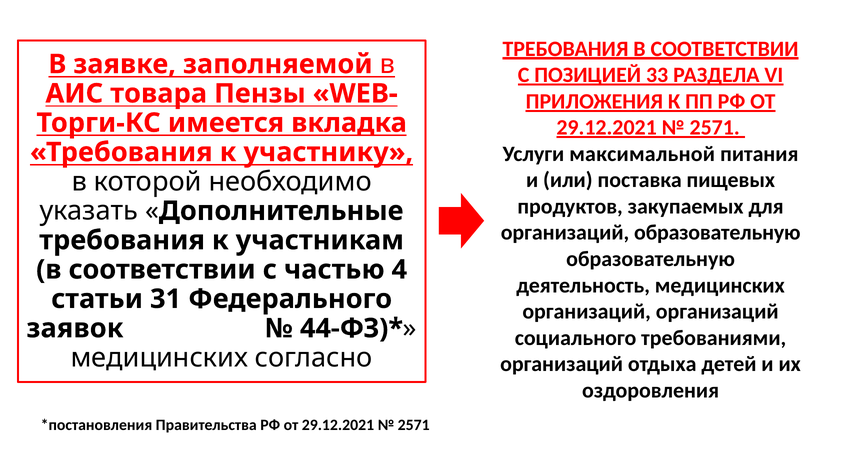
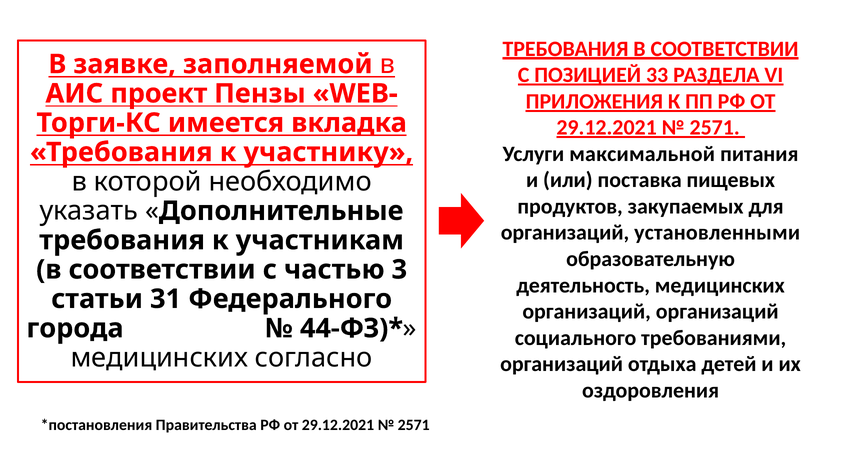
товара: товара -> проект (159, 94)
организаций образовательную: образовательную -> установленными (717, 233)
4: 4 -> 3 (399, 270)
заявок: заявок -> города (75, 329)
